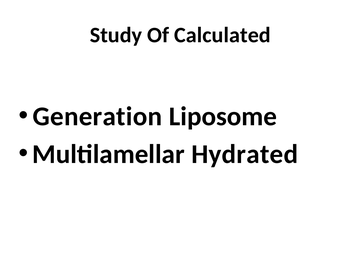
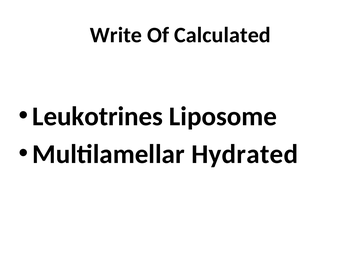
Study: Study -> Write (116, 35)
Generation: Generation -> Leukotrines (98, 116)
